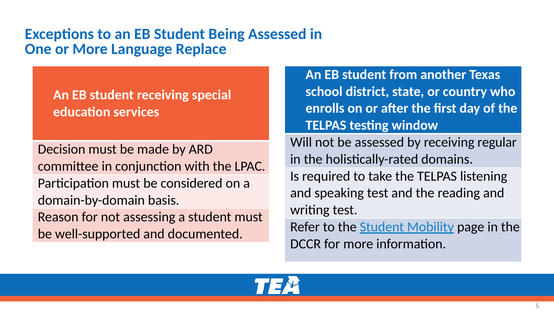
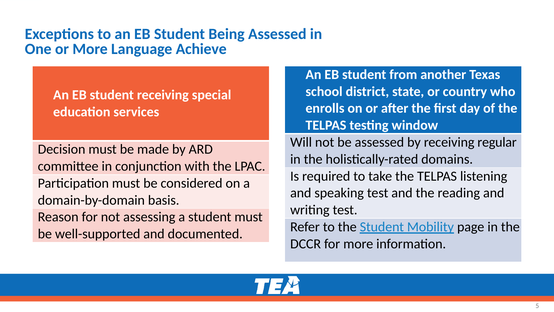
Replace: Replace -> Achieve (201, 49)
